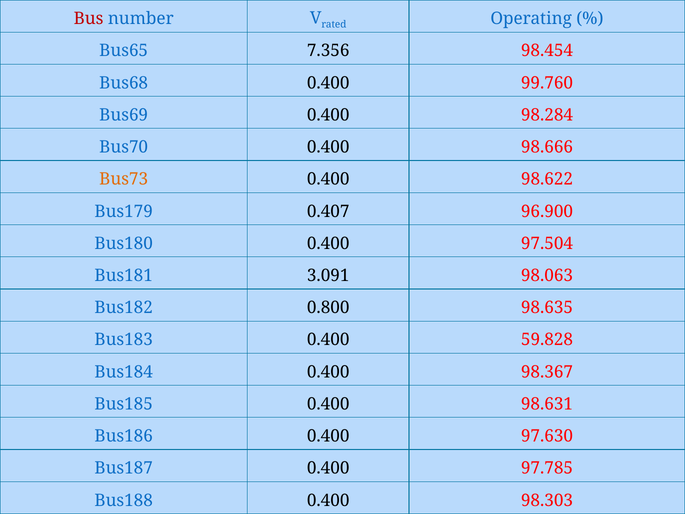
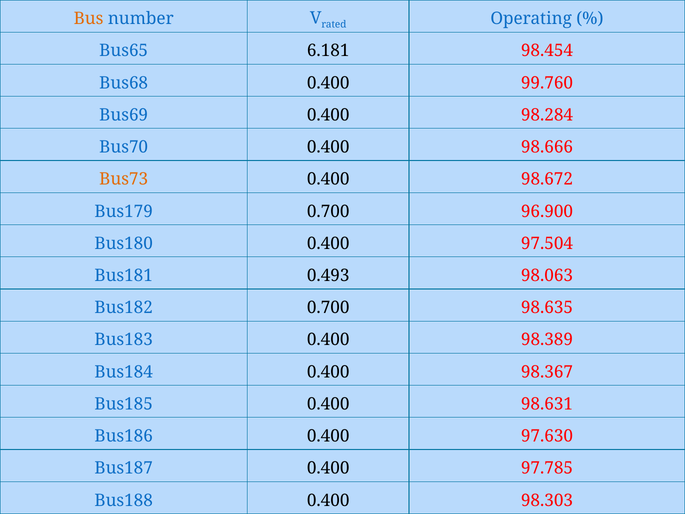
Bus colour: red -> orange (89, 19)
7.356: 7.356 -> 6.181 (328, 51)
98.622: 98.622 -> 98.672 (547, 179)
Bus179 0.407: 0.407 -> 0.700 (328, 211)
3.091: 3.091 -> 0.493 (328, 275)
Bus182 0.800: 0.800 -> 0.700 (328, 308)
59.828: 59.828 -> 98.389 (547, 340)
